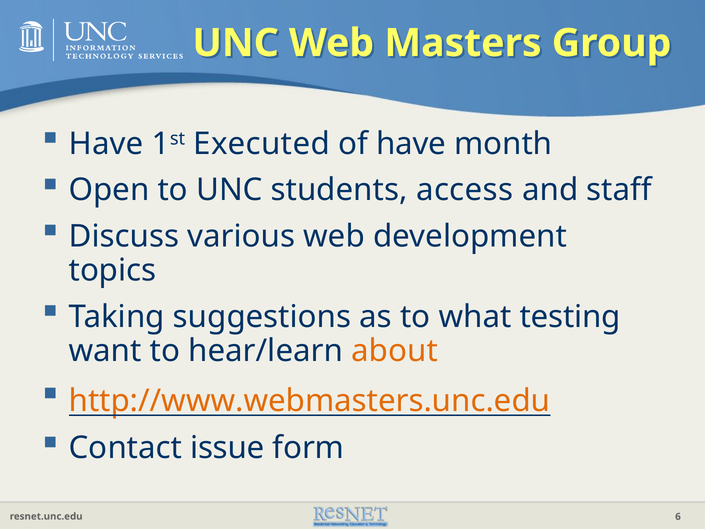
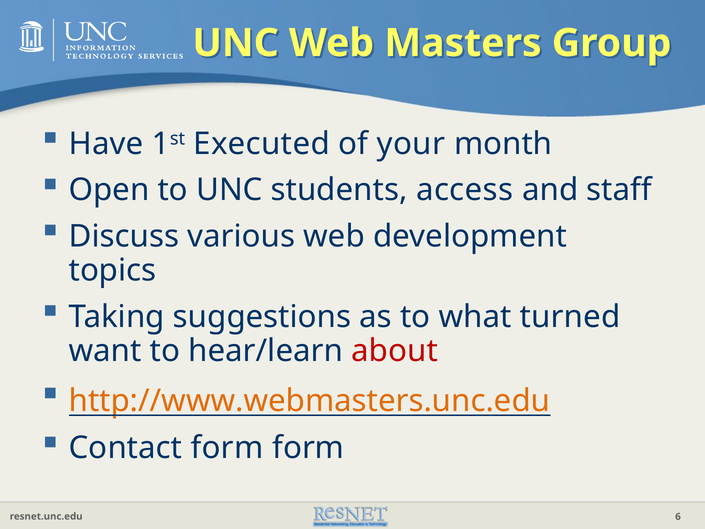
of have: have -> your (411, 144)
testing: testing -> turned (570, 317)
about colour: orange -> red (395, 351)
Contact issue: issue -> form (227, 448)
